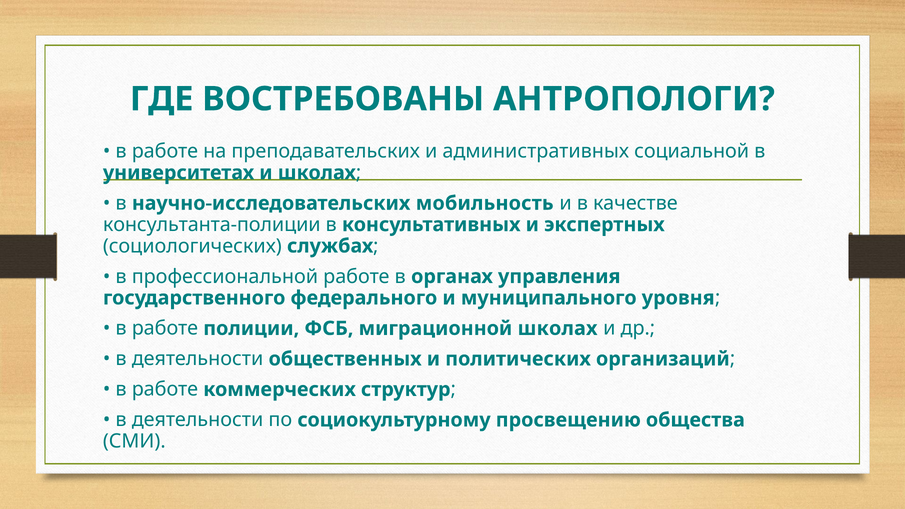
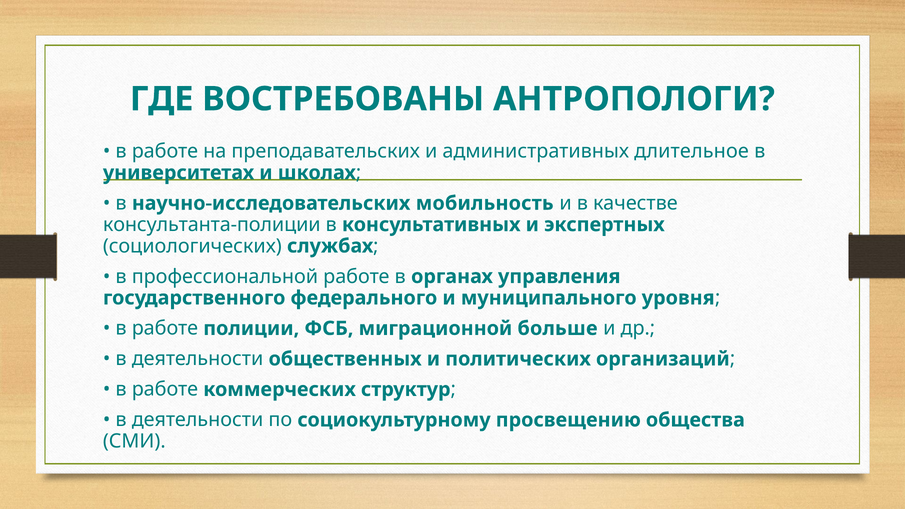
социальной: социальной -> длительное (692, 151)
миграционной школах: школах -> больше (558, 328)
